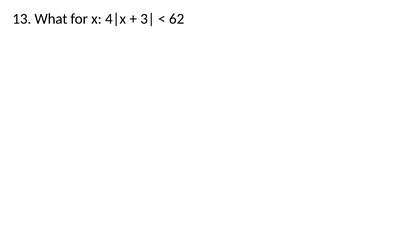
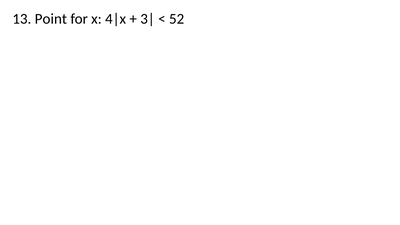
What: What -> Point (51, 19)
62: 62 -> 52 (177, 19)
